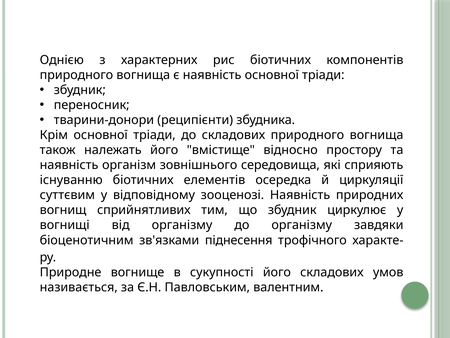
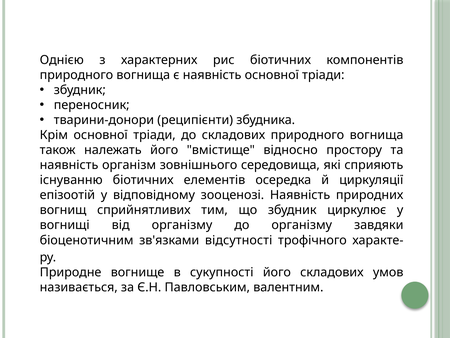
суттєвим: суттєвим -> епізоотій (67, 195)
піднесення: піднесення -> відсутності (239, 240)
